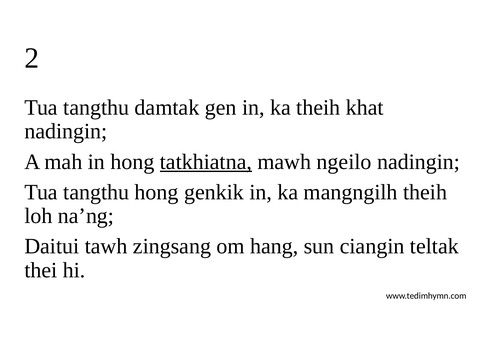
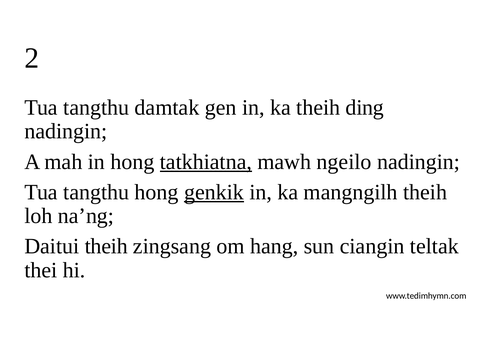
khat: khat -> ding (365, 108)
genkik underline: none -> present (214, 192)
Daitui tawh: tawh -> theih (106, 246)
